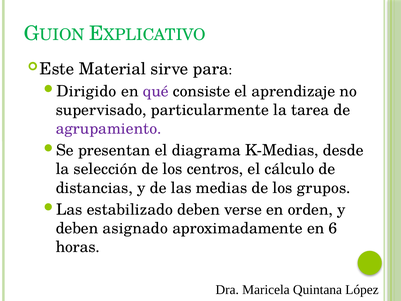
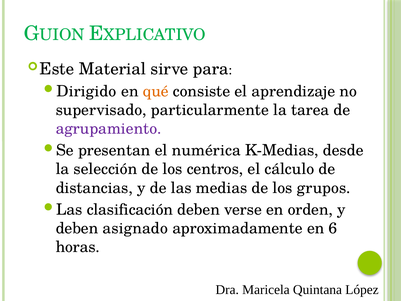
qué colour: purple -> orange (156, 91)
diagrama: diagrama -> numérica (206, 150)
estabilizado: estabilizado -> clasificación (130, 210)
